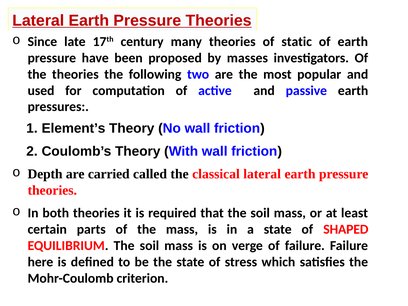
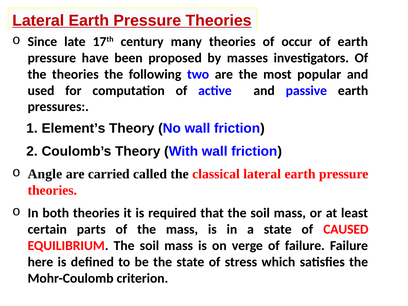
static: static -> occur (297, 42)
Depth: Depth -> Angle (45, 174)
SHAPED: SHAPED -> CAUSED (346, 229)
